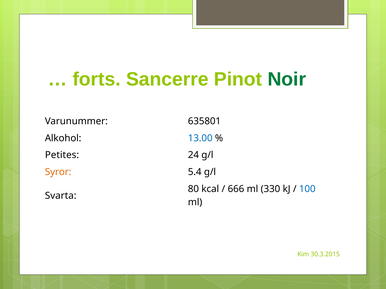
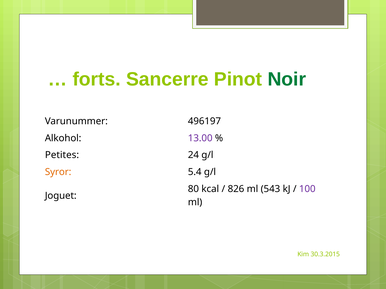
635801: 635801 -> 496197 (204, 121)
13.00 colour: blue -> purple (200, 138)
666: 666 -> 826 (236, 189)
330: 330 -> 543 (270, 189)
100 colour: blue -> purple (307, 189)
Svarta: Svarta -> Joguet (61, 196)
